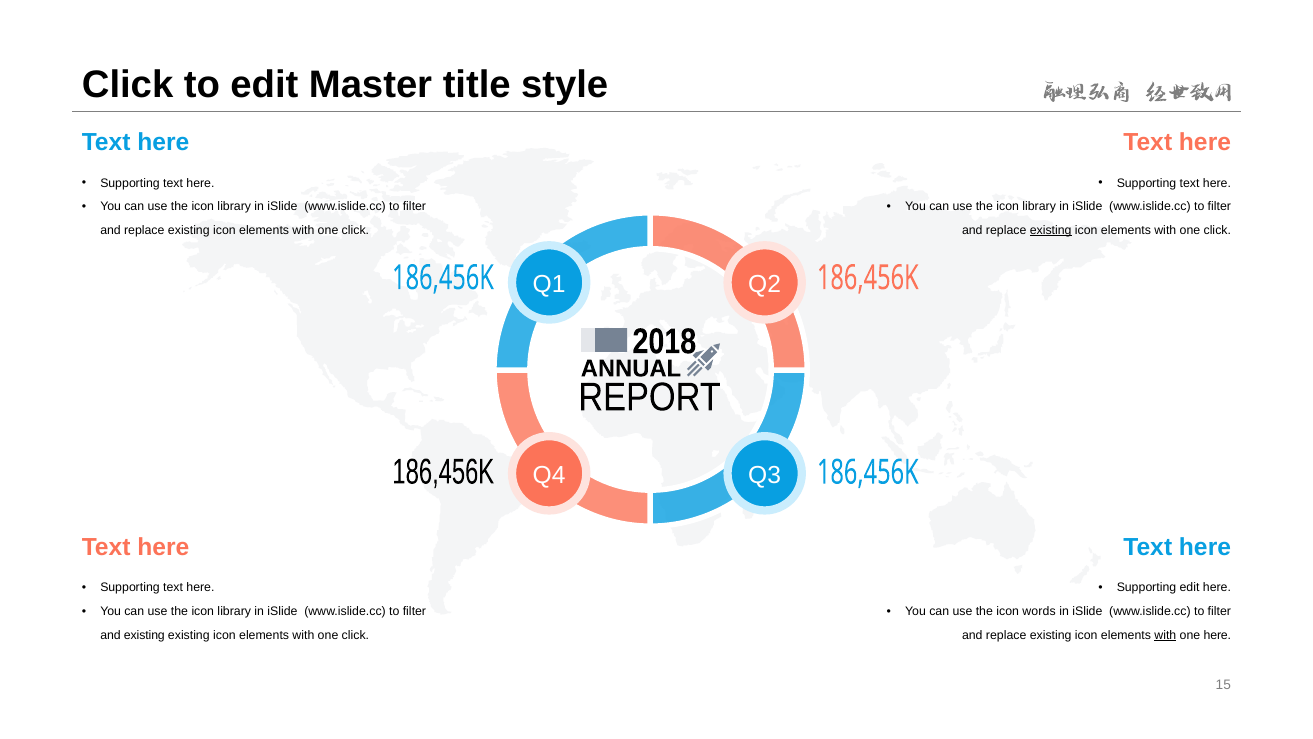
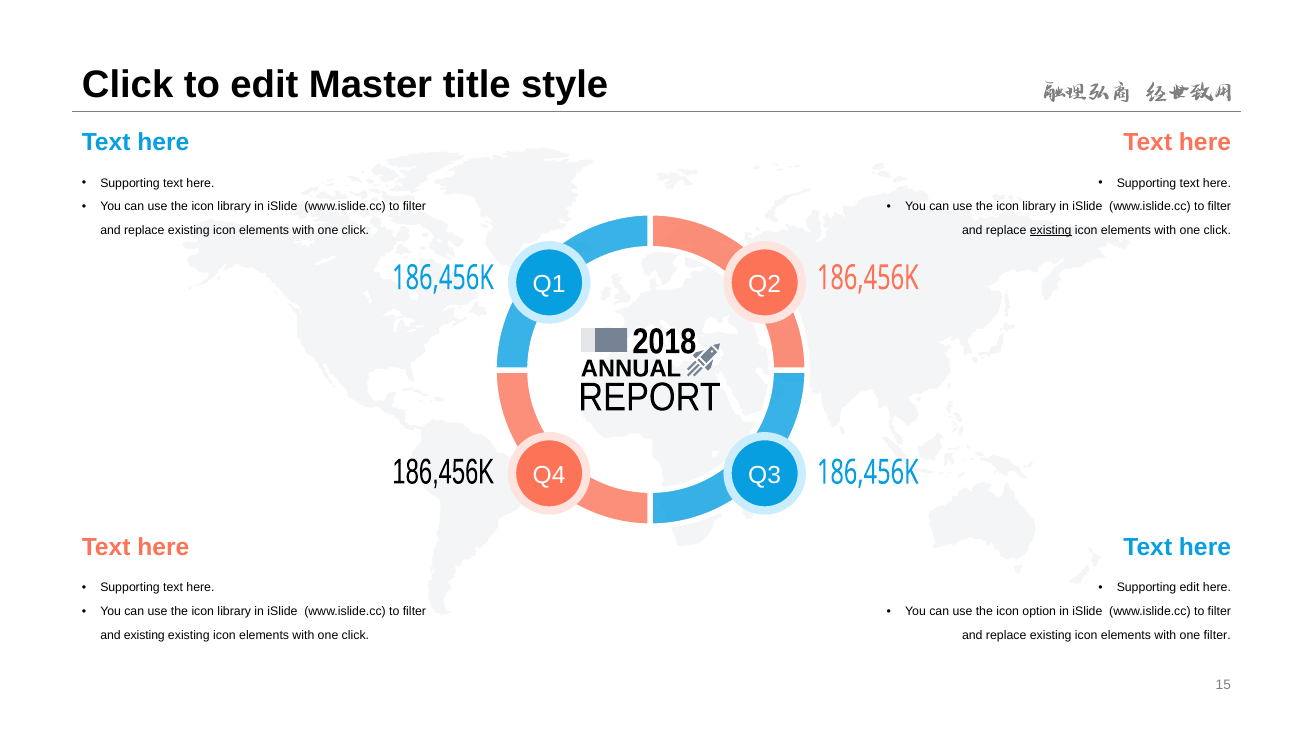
words: words -> option (1039, 611)
with underline: present -> none (1165, 635)
one here: here -> filter (1217, 635)
